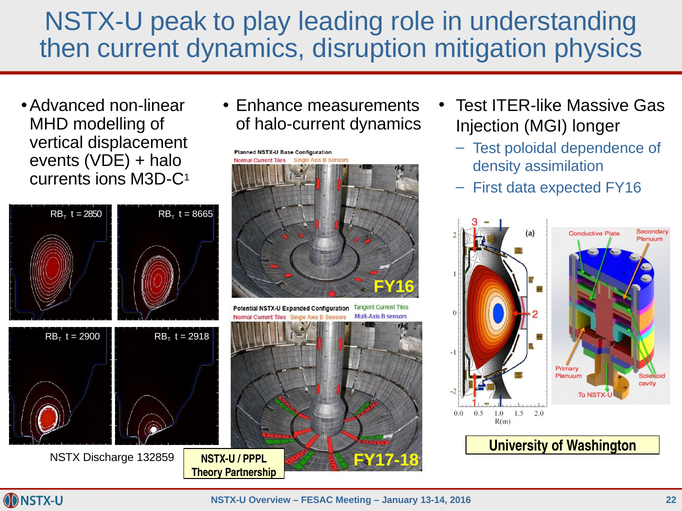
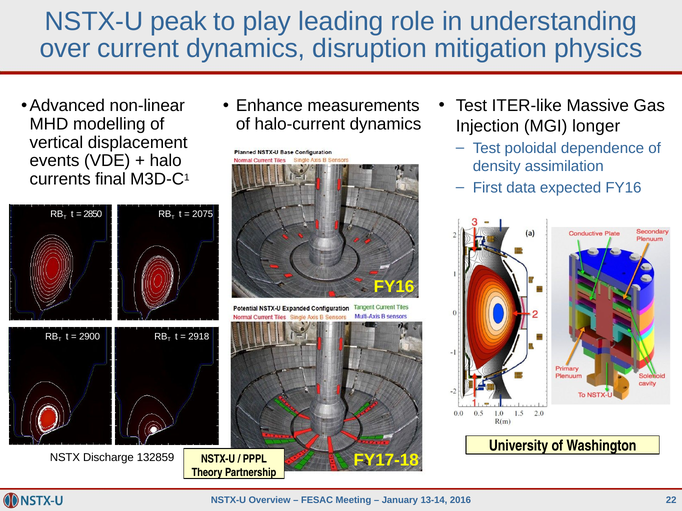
then: then -> over (65, 49)
ions: ions -> final (111, 179)
8665: 8665 -> 2075 (203, 214)
